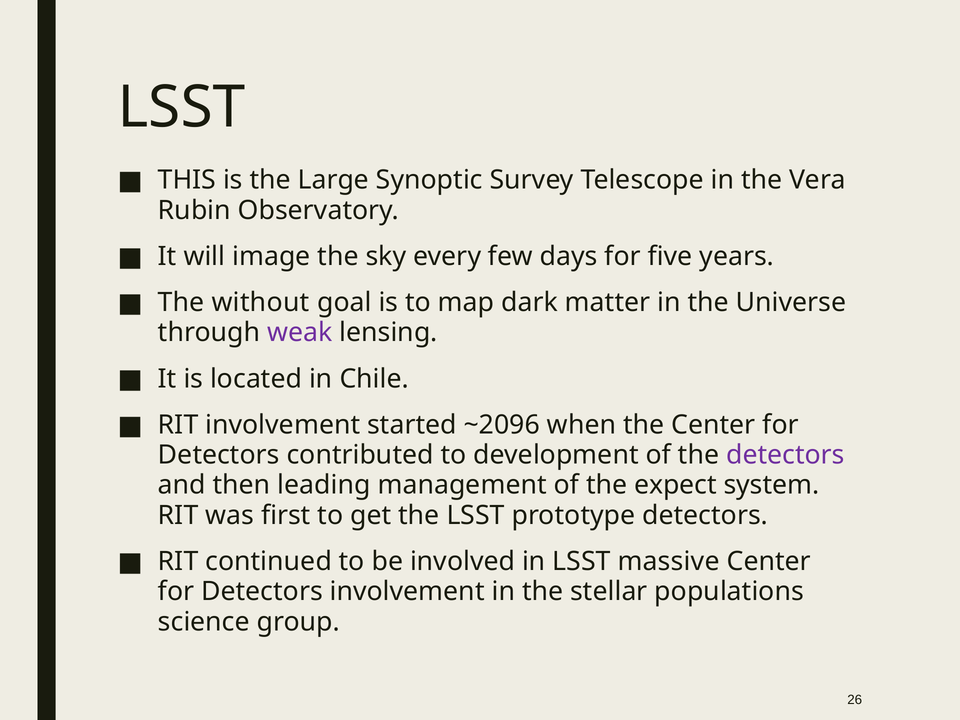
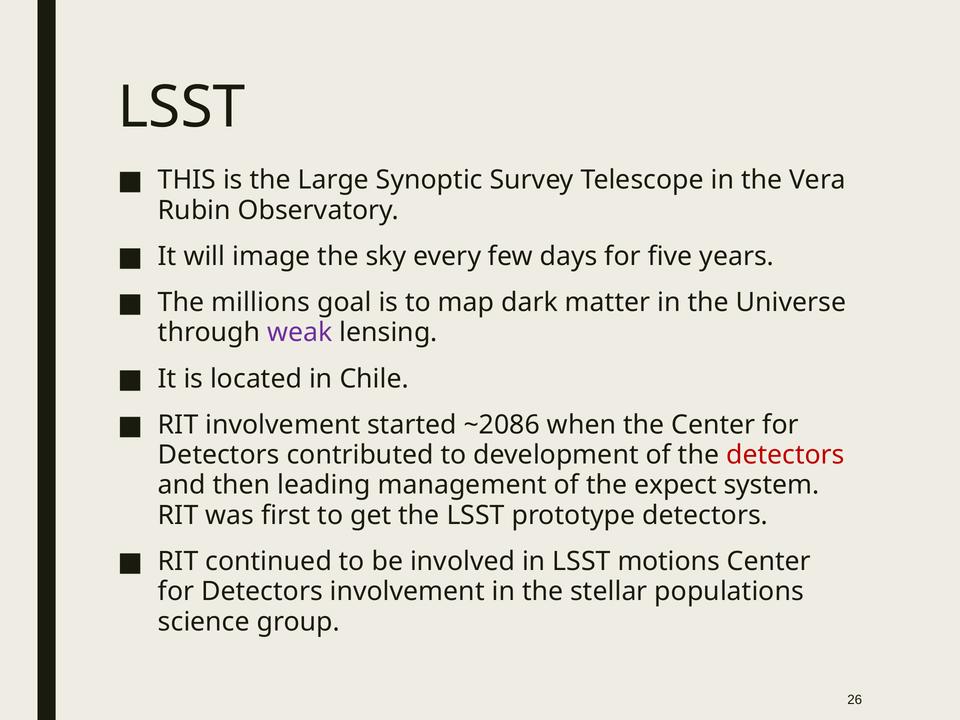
without: without -> millions (261, 303)
~2096: ~2096 -> ~2086 (502, 425)
detectors colour: purple -> red (785, 455)
massive: massive -> motions (669, 561)
